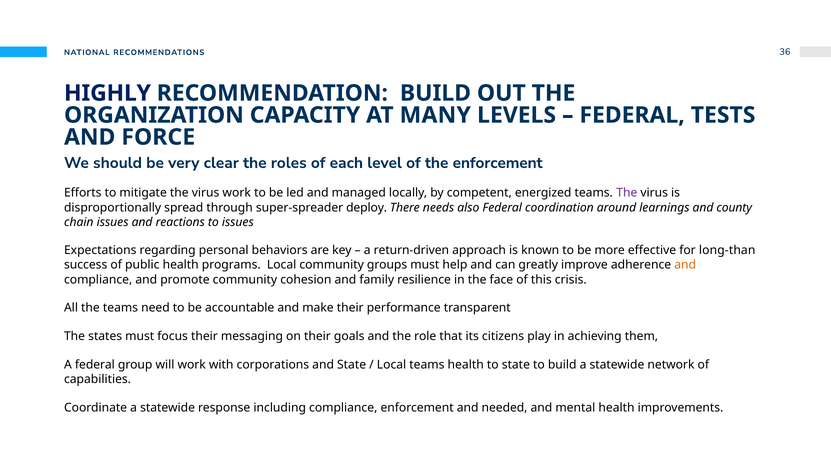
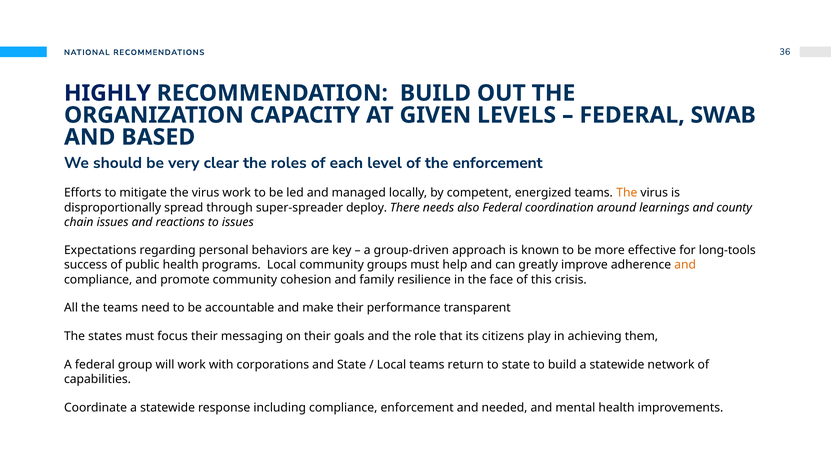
MANY: MANY -> GIVEN (435, 115)
TESTS: TESTS -> SWAB (723, 115)
FORCE: FORCE -> BASED (158, 137)
The colour: purple -> orange (627, 193)
return-driven: return-driven -> group-driven (411, 251)
long-than: long-than -> long-tools (727, 251)
teams health: health -> return (466, 365)
